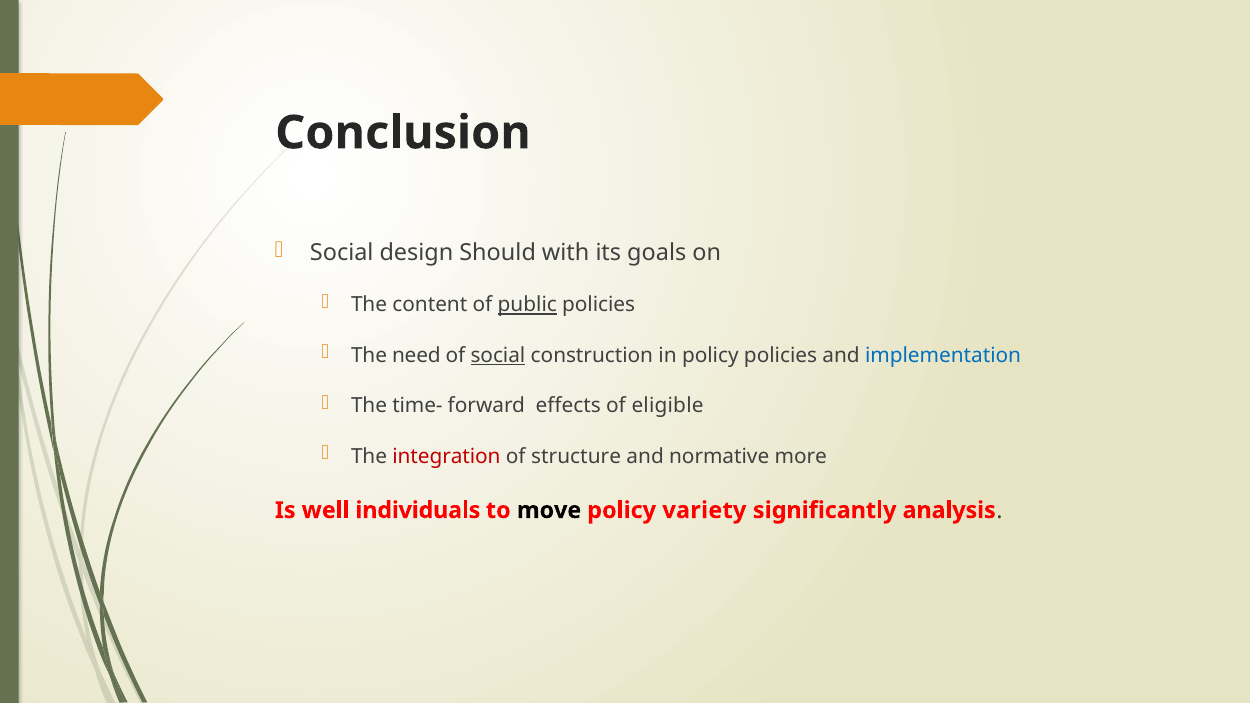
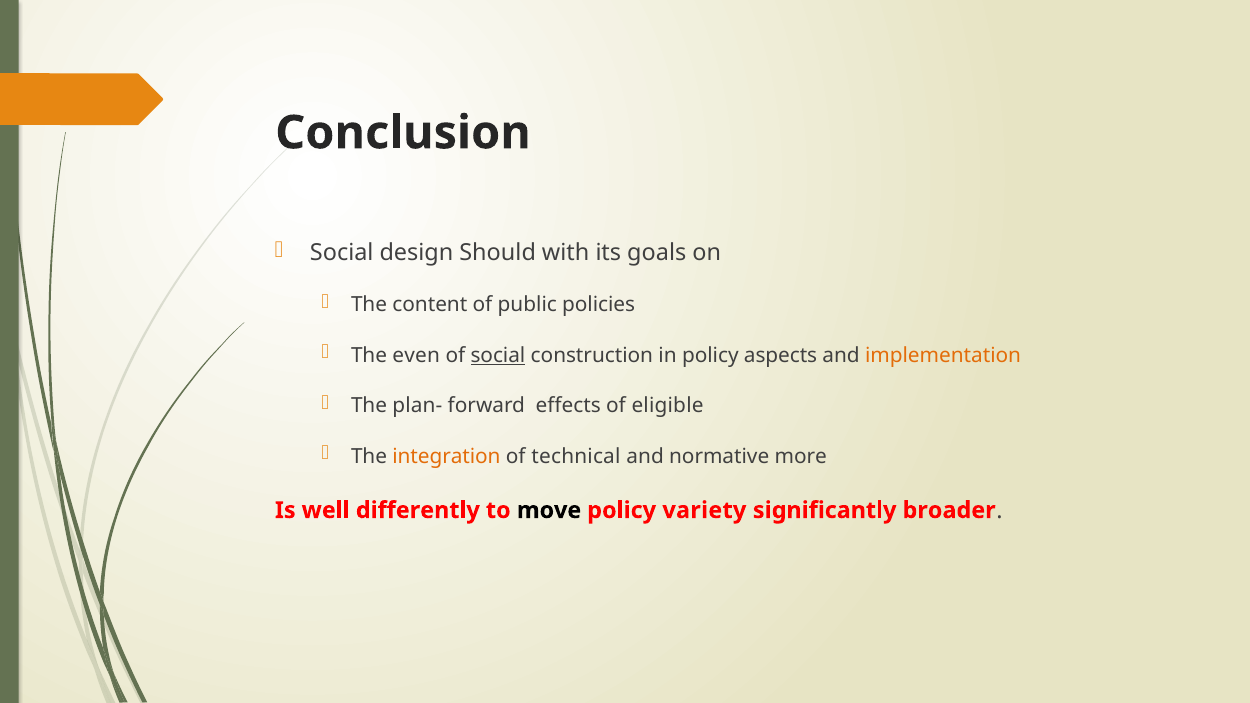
public underline: present -> none (527, 305)
need: need -> even (416, 356)
policy policies: policies -> aspects (781, 356)
implementation colour: blue -> orange (943, 356)
time-: time- -> plan- (417, 406)
integration colour: red -> orange (446, 457)
structure: structure -> technical (576, 457)
individuals: individuals -> differently (418, 510)
analysis: analysis -> broader (949, 510)
